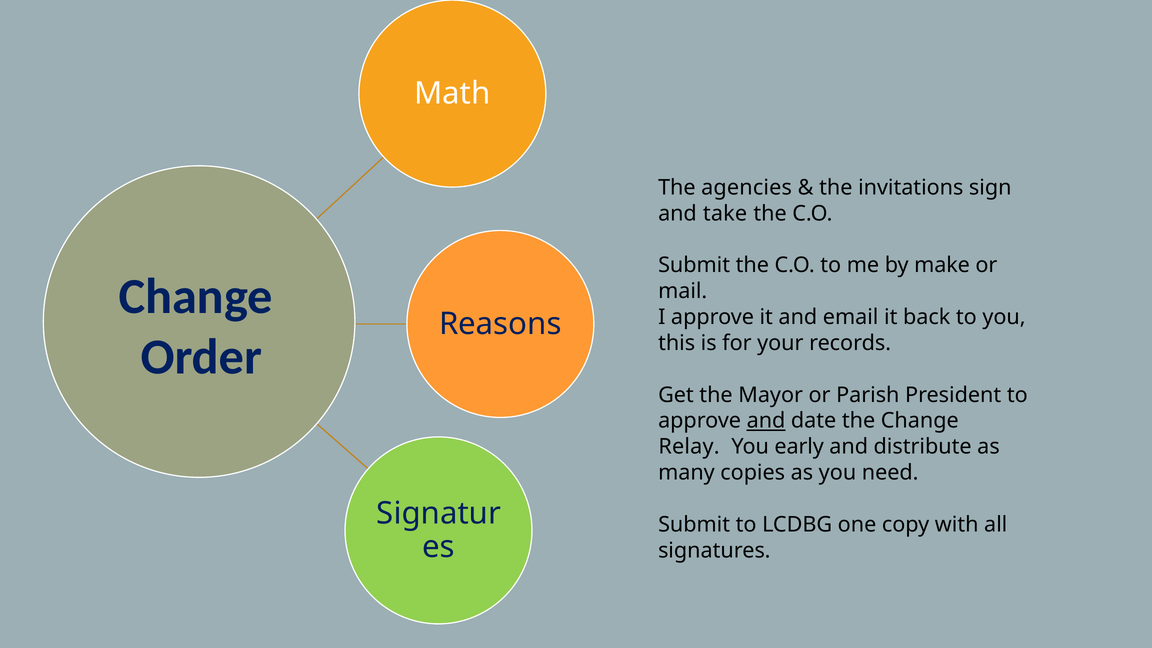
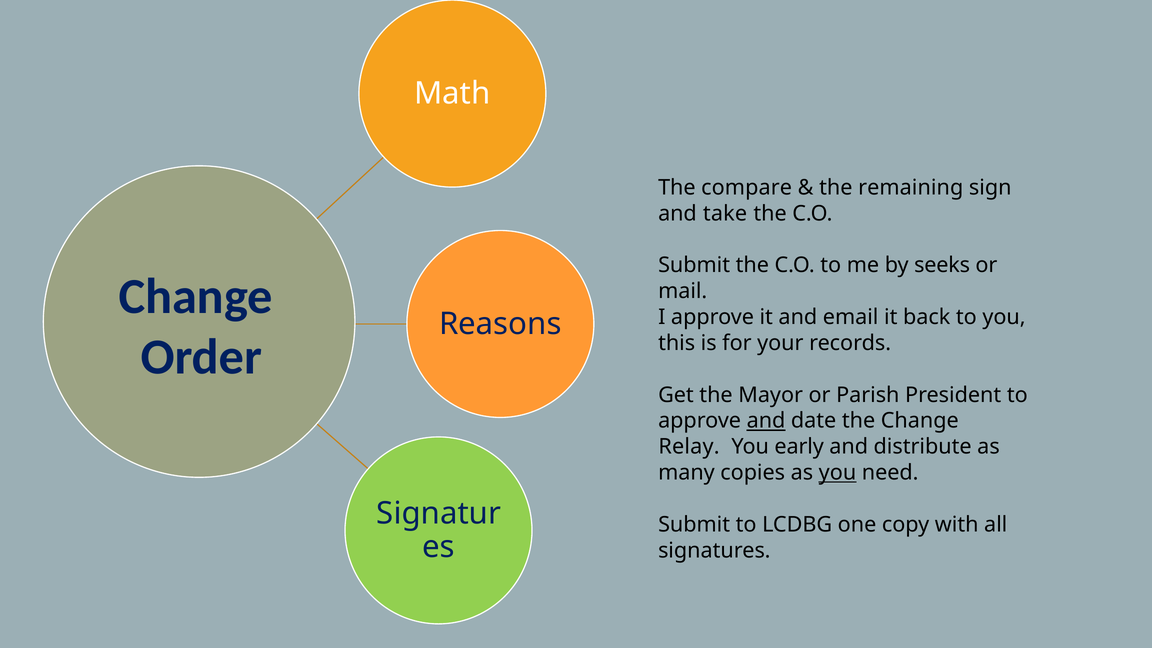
agencies: agencies -> compare (747, 188)
invitations: invitations -> remaining (911, 188)
make: make -> seeks (942, 265)
you underline: none -> present (837, 473)
